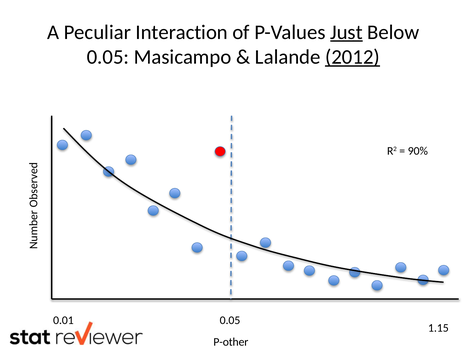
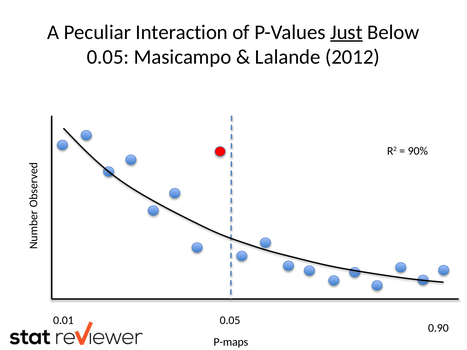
2012 underline: present -> none (353, 57)
1.15: 1.15 -> 0.90 (438, 328)
P-other: P-other -> P-maps (231, 342)
